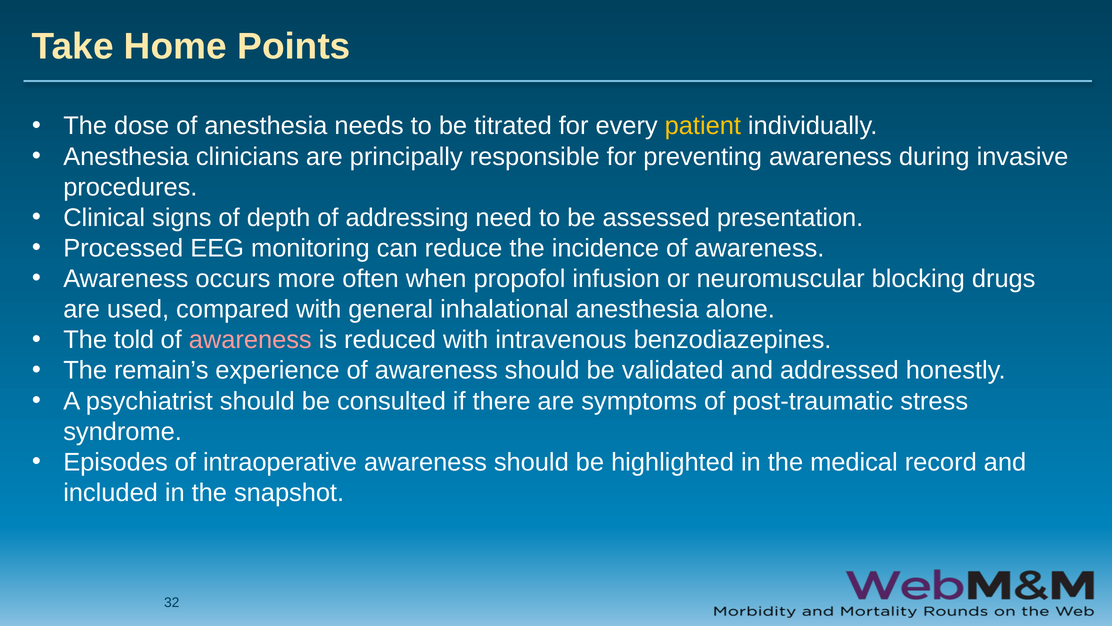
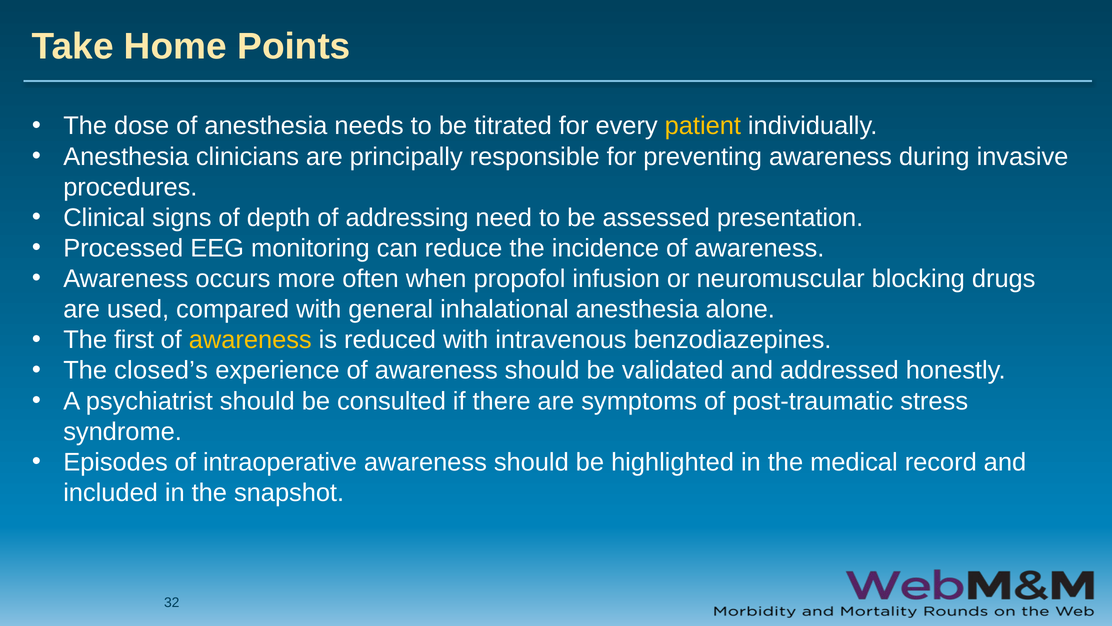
told: told -> first (134, 340)
awareness colour: pink -> yellow (250, 340)
remain’s: remain’s -> closed’s (161, 370)
